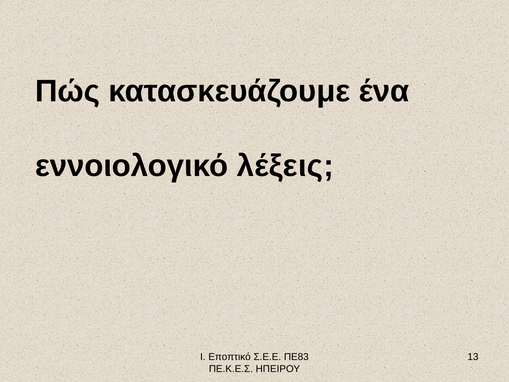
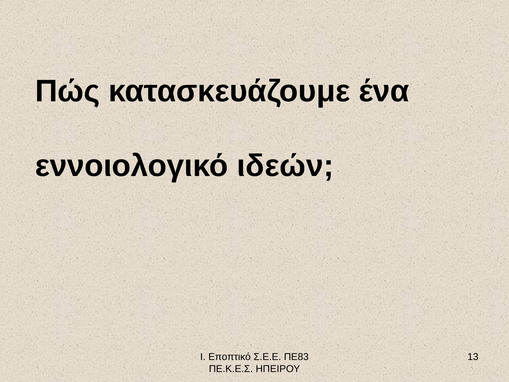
λέξεις: λέξεις -> ιδεών (285, 166)
